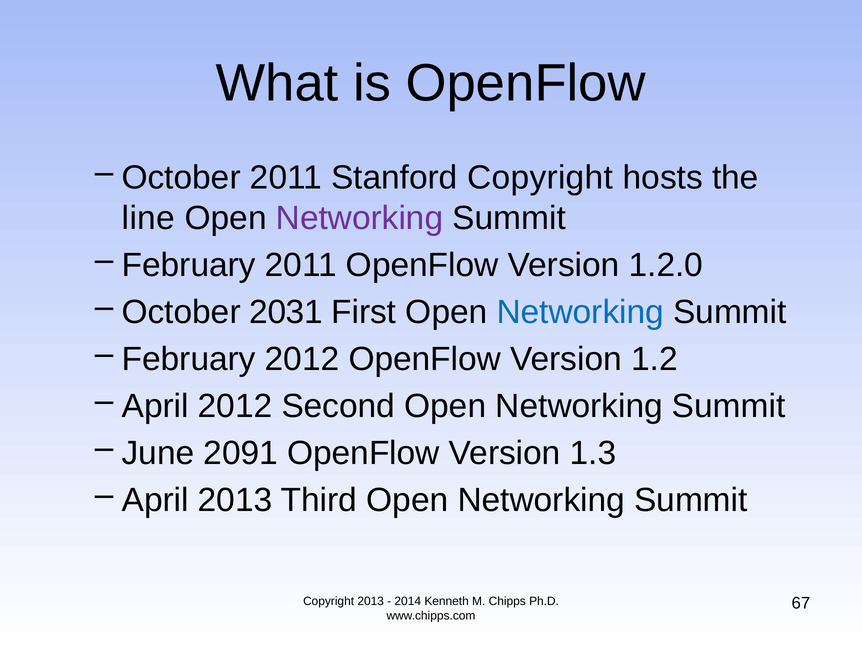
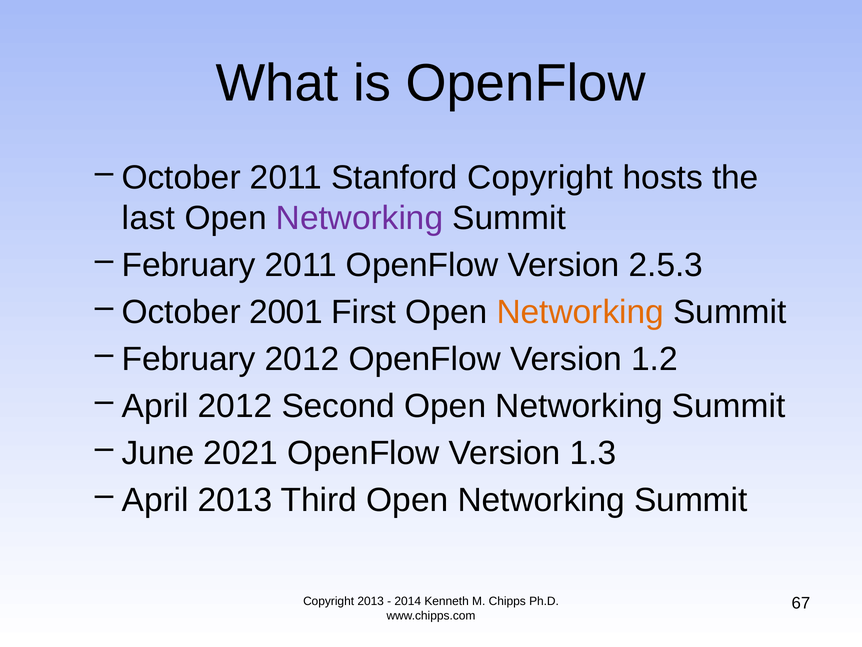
line: line -> last (148, 218)
1.2.0: 1.2.0 -> 2.5.3 (666, 265)
2031: 2031 -> 2001 (286, 312)
Networking colour: blue -> orange (580, 312)
2091: 2091 -> 2021 (241, 453)
